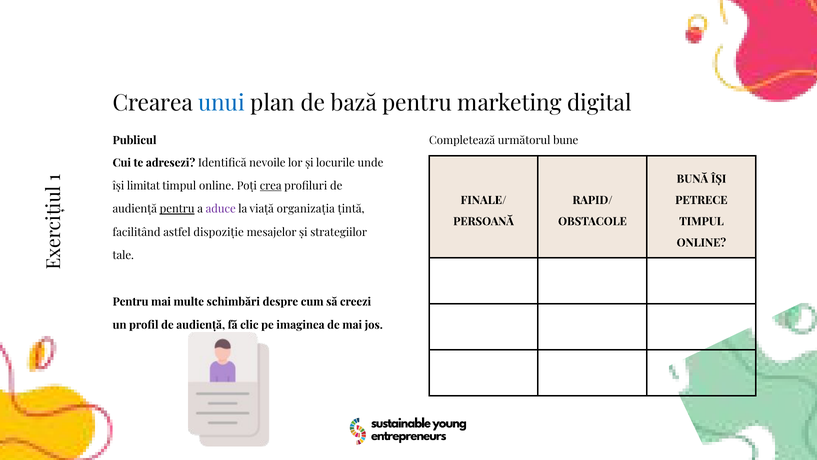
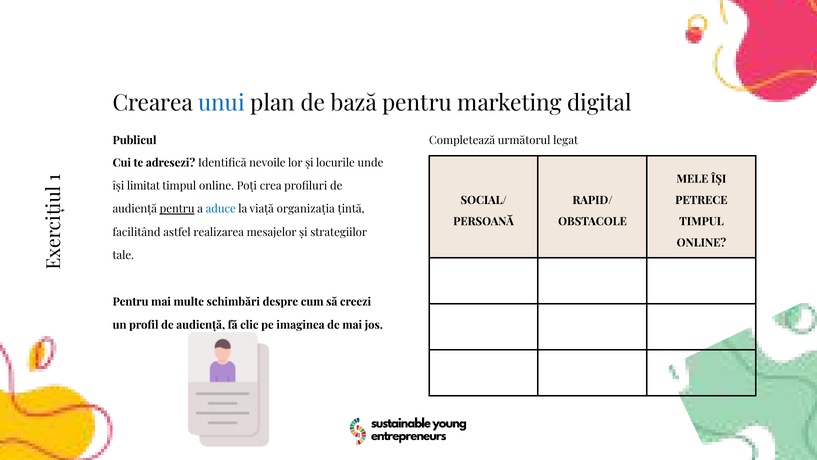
bune: bune -> legat (566, 140)
BUNĂ: BUNĂ -> MELE (692, 179)
crea underline: present -> none (271, 186)
FINALE/: FINALE/ -> SOCIAL/ (484, 200)
aduce colour: purple -> blue (221, 209)
dispoziție: dispoziție -> realizarea (219, 232)
